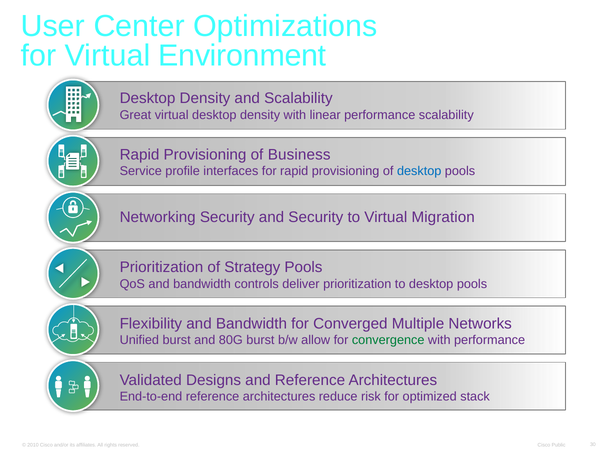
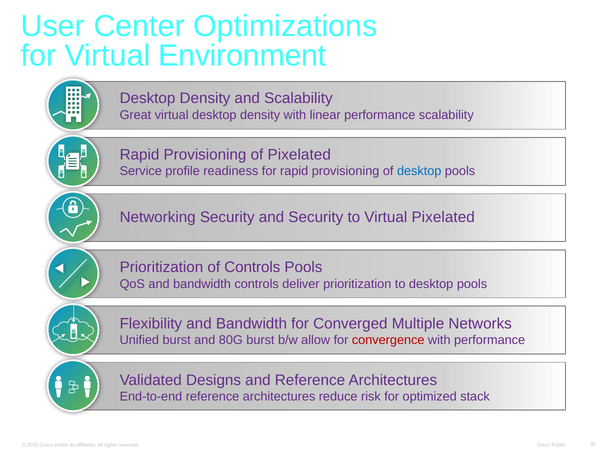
of Business: Business -> Pixelated (299, 155)
interfaces: interfaces -> readiness (231, 171)
Virtual Migration: Migration -> Pixelated (443, 217)
of Strategy: Strategy -> Controls (252, 267)
convergence colour: green -> red (388, 340)
